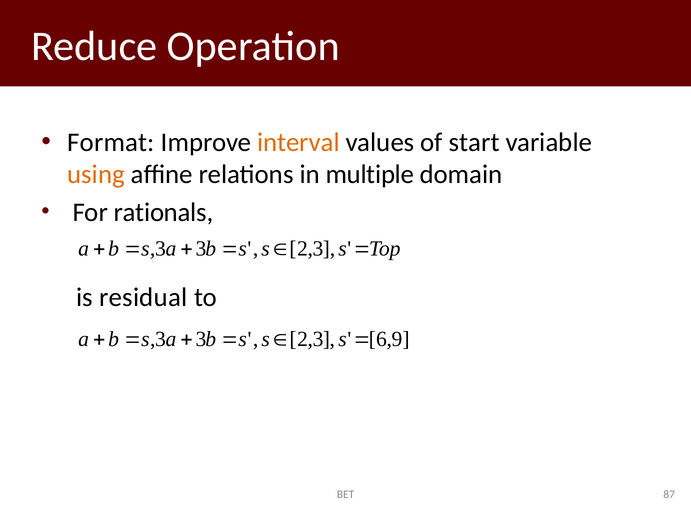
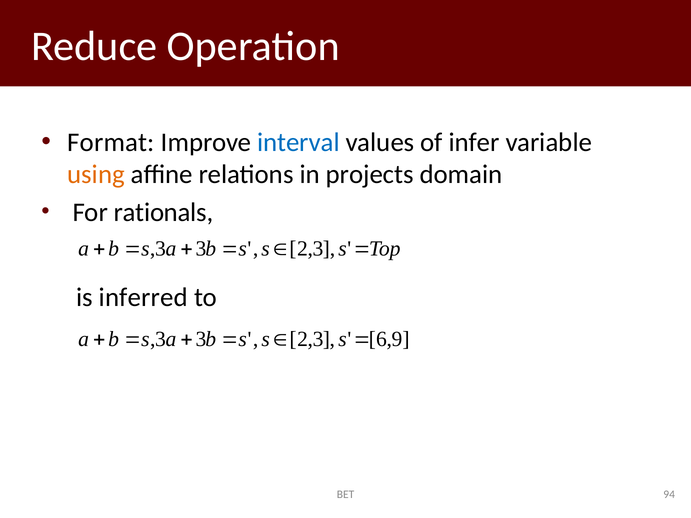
interval colour: orange -> blue (298, 142)
start: start -> infer (474, 142)
multiple: multiple -> projects (370, 175)
residual: residual -> inferred (143, 298)
87: 87 -> 94 (669, 495)
